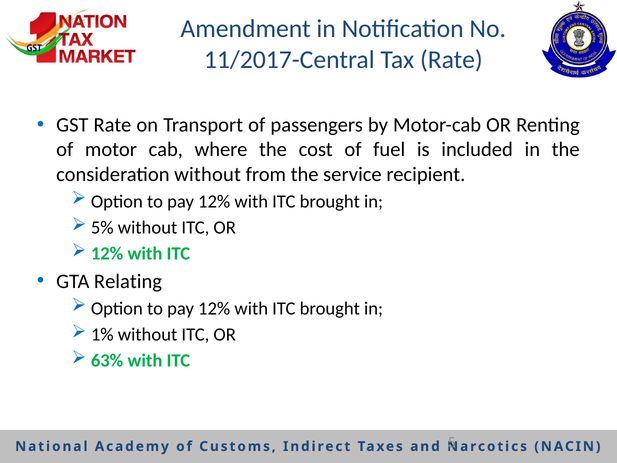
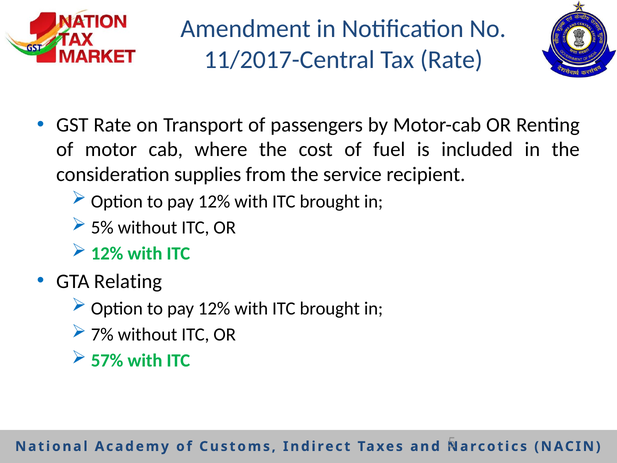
consideration without: without -> supplies (208, 174)
1%: 1% -> 7% (102, 334)
63%: 63% -> 57% (107, 360)
